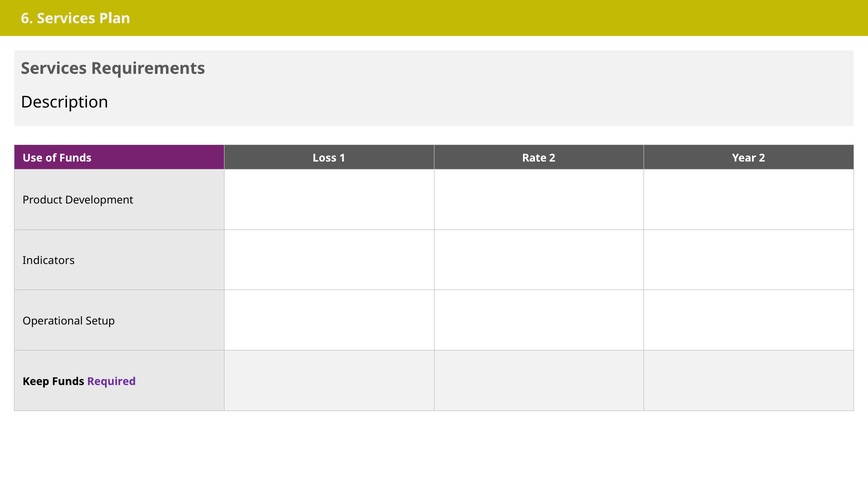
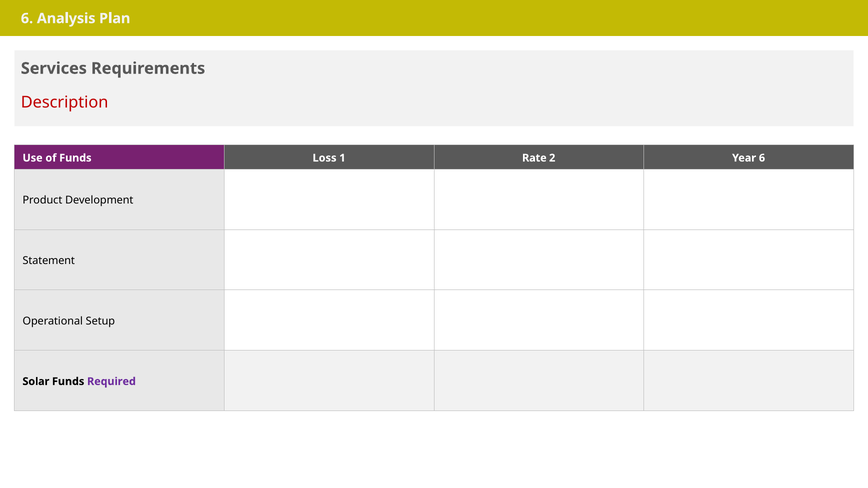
6 Services: Services -> Analysis (66, 18)
Description colour: black -> red (65, 102)
Year 2: 2 -> 6 (762, 158)
Indicators: Indicators -> Statement (49, 261)
Keep: Keep -> Solar (36, 382)
